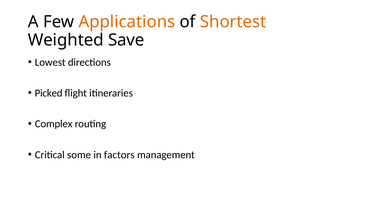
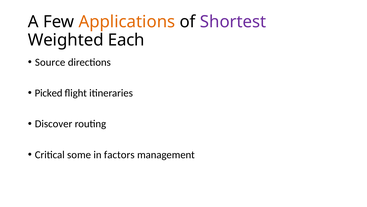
Shortest colour: orange -> purple (233, 22)
Save: Save -> Each (126, 40)
Lowest: Lowest -> Source (50, 62)
Complex: Complex -> Discover (54, 124)
